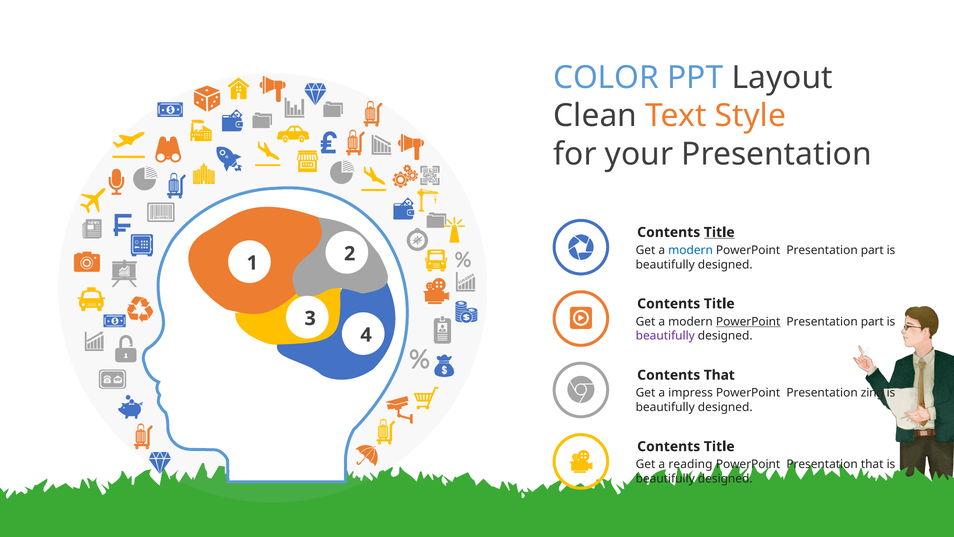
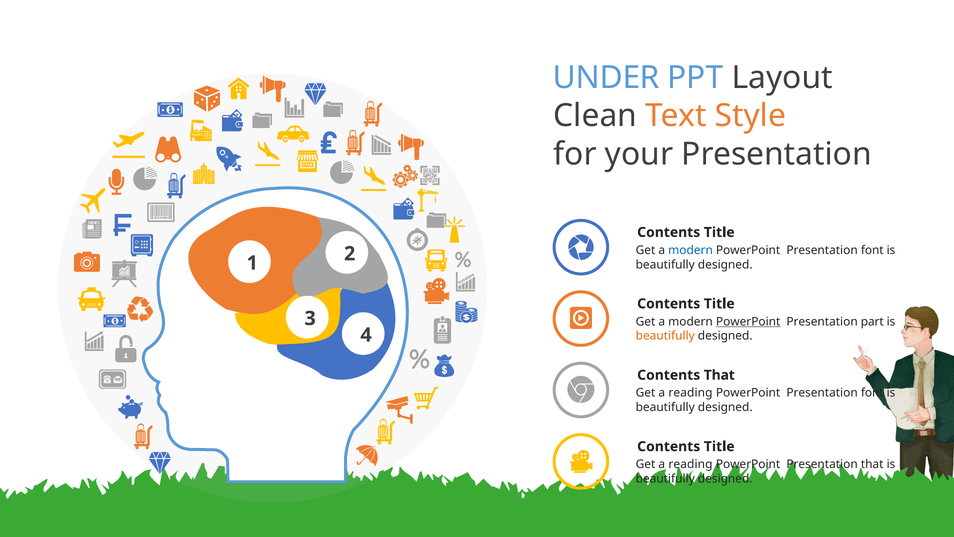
COLOR: COLOR -> UNDER (606, 78)
Title underline: present -> none (719, 232)
part: part -> font (872, 250)
beautifully colour: purple -> orange (665, 336)
impress: impress -> reading (690, 393)
zing: zing -> font (872, 393)
